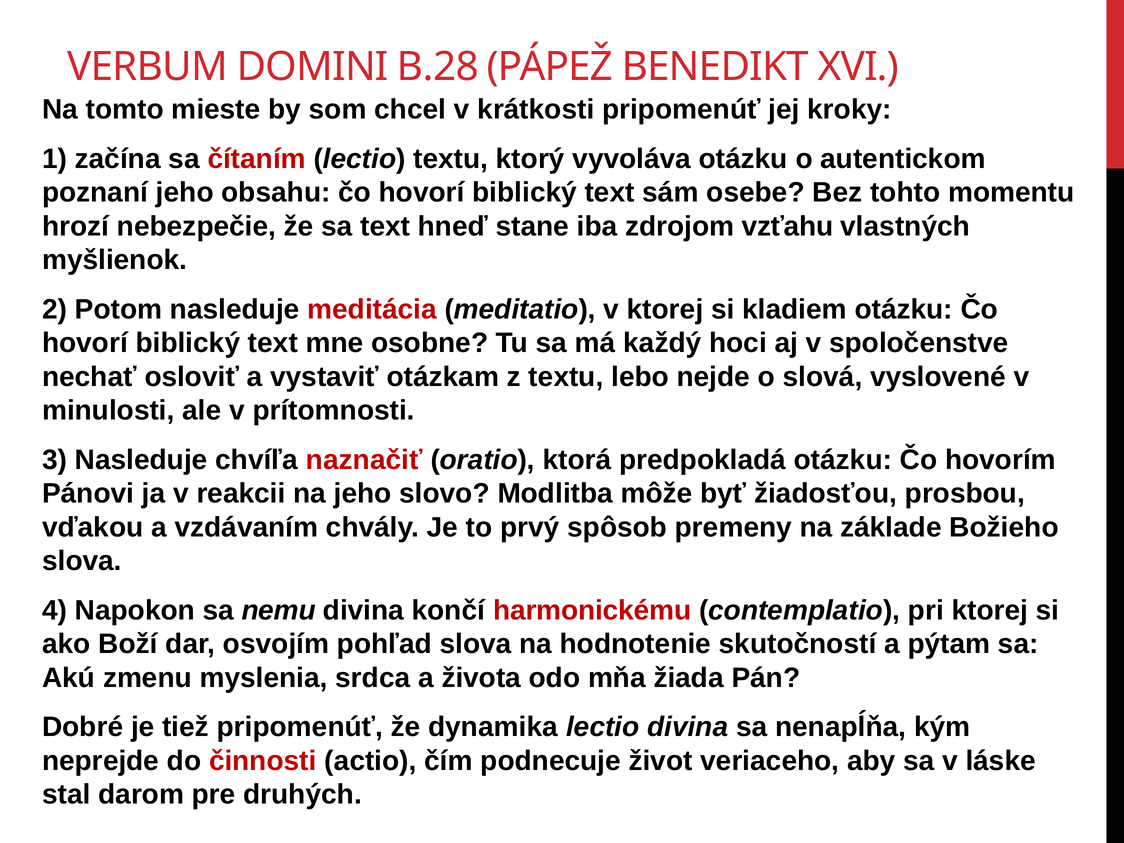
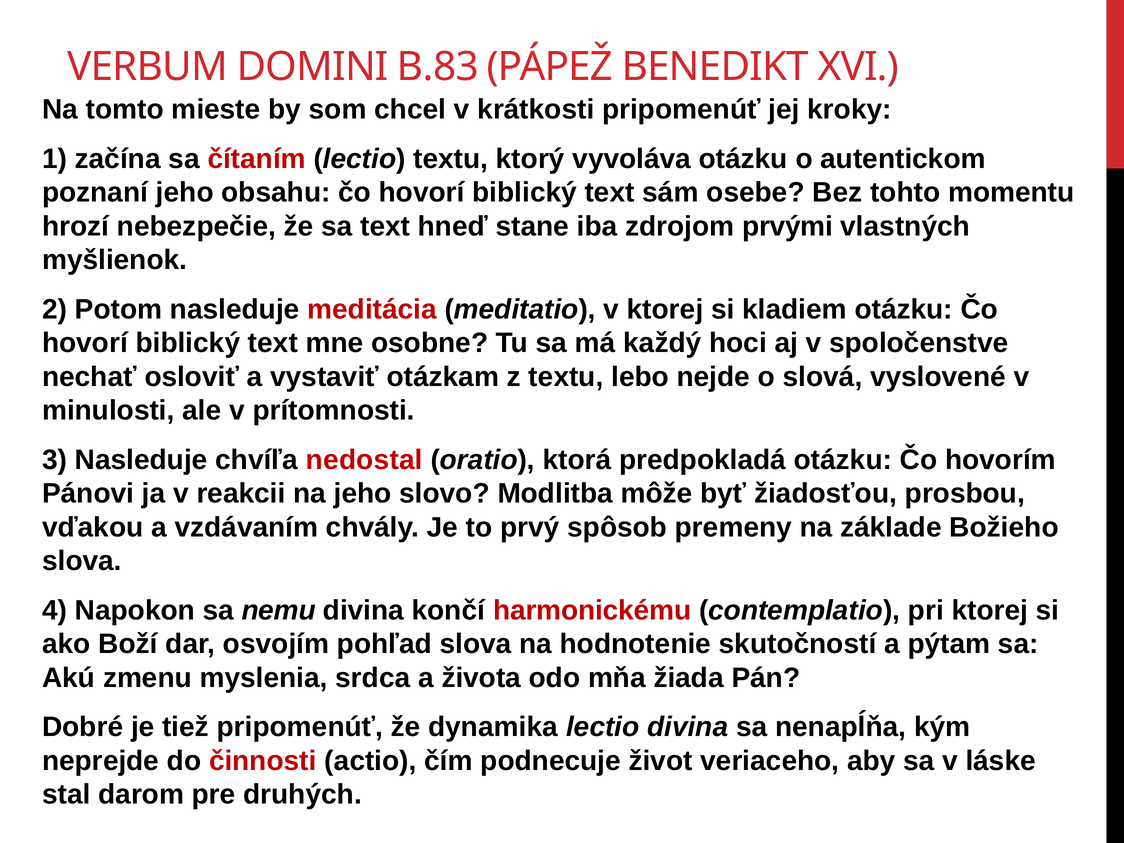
B.28: B.28 -> B.83 (438, 67)
vzťahu: vzťahu -> prvými (787, 226)
naznačiť: naznačiť -> nedostal (364, 460)
